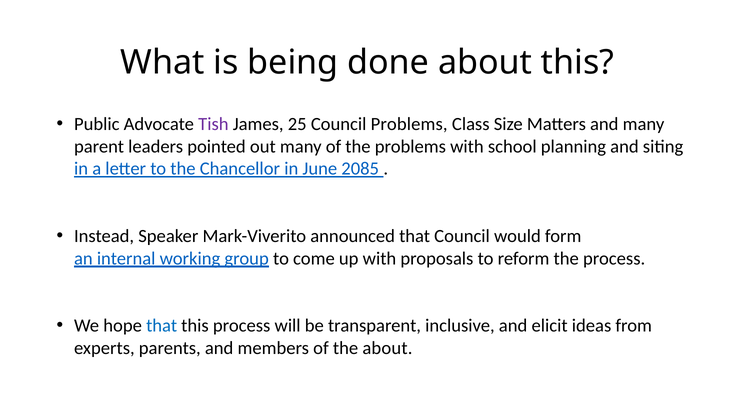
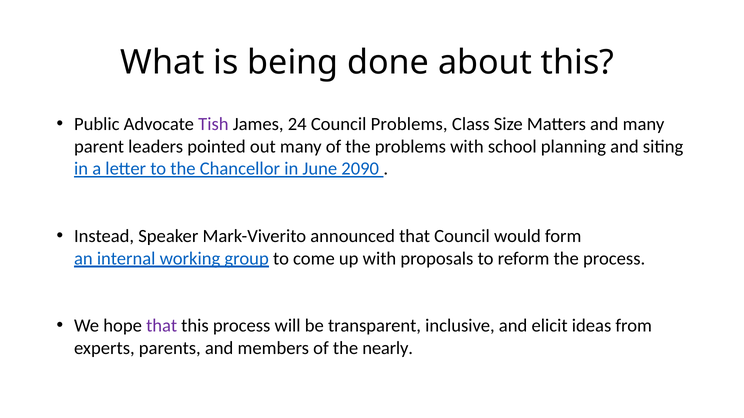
25: 25 -> 24 (297, 124)
2085: 2085 -> 2090 (360, 169)
that colour: blue -> purple (162, 326)
the about: about -> nearly (388, 348)
